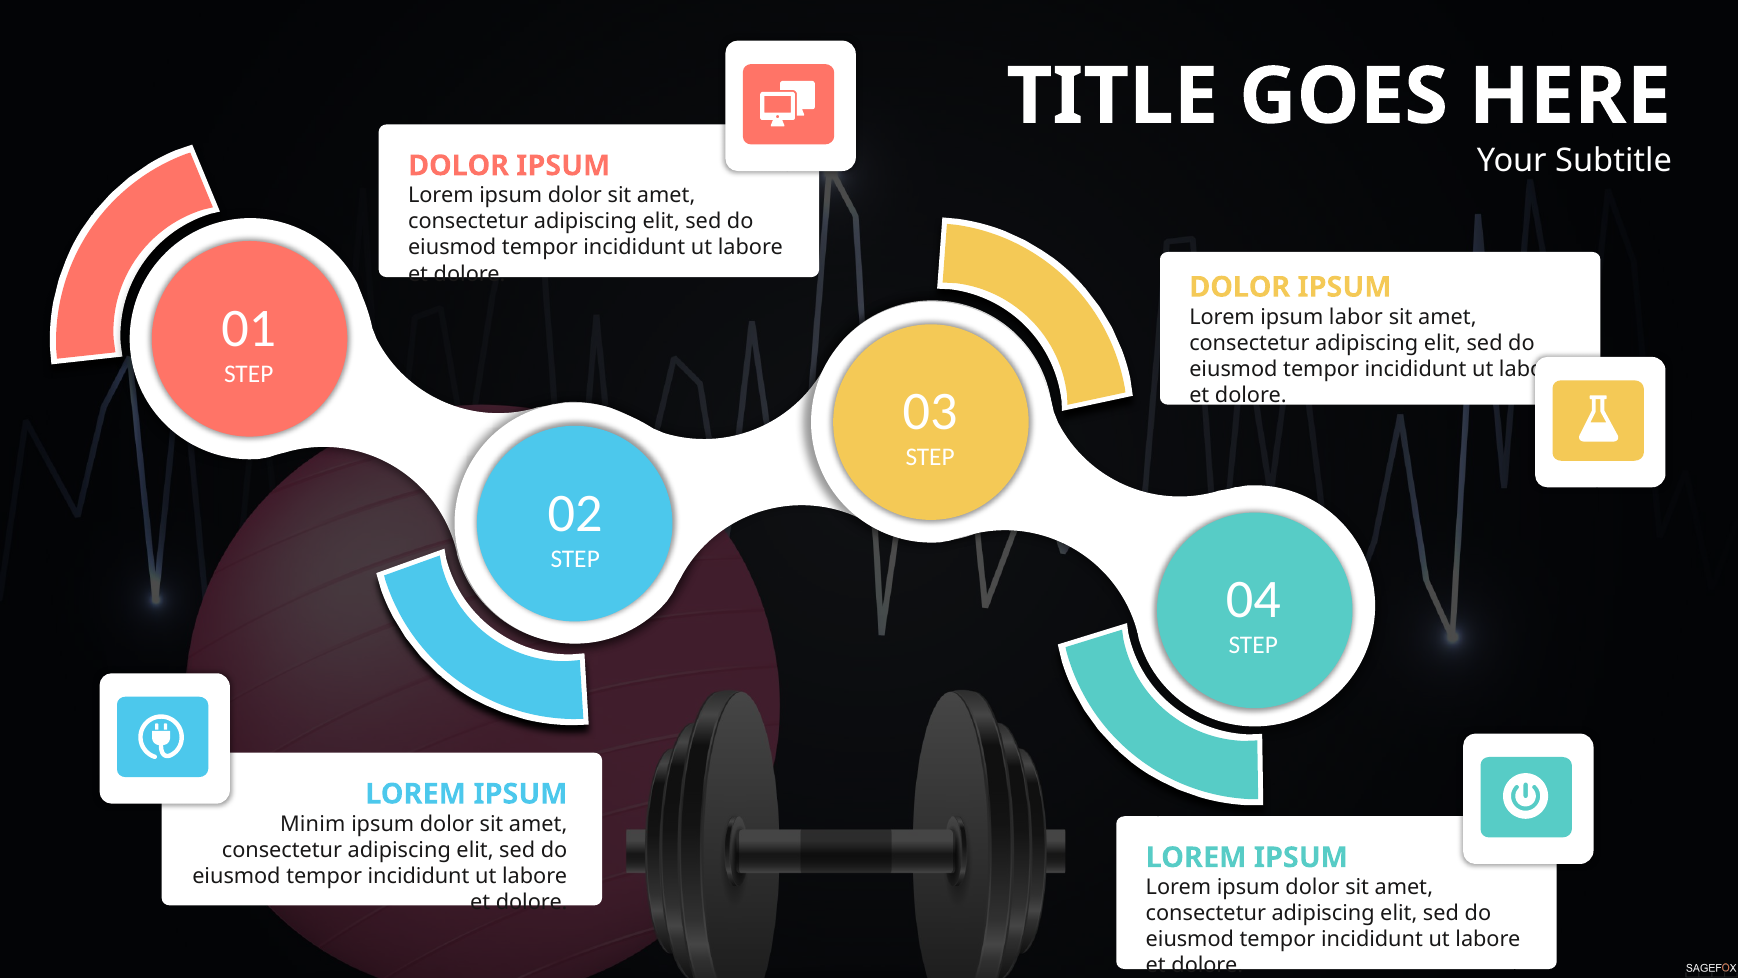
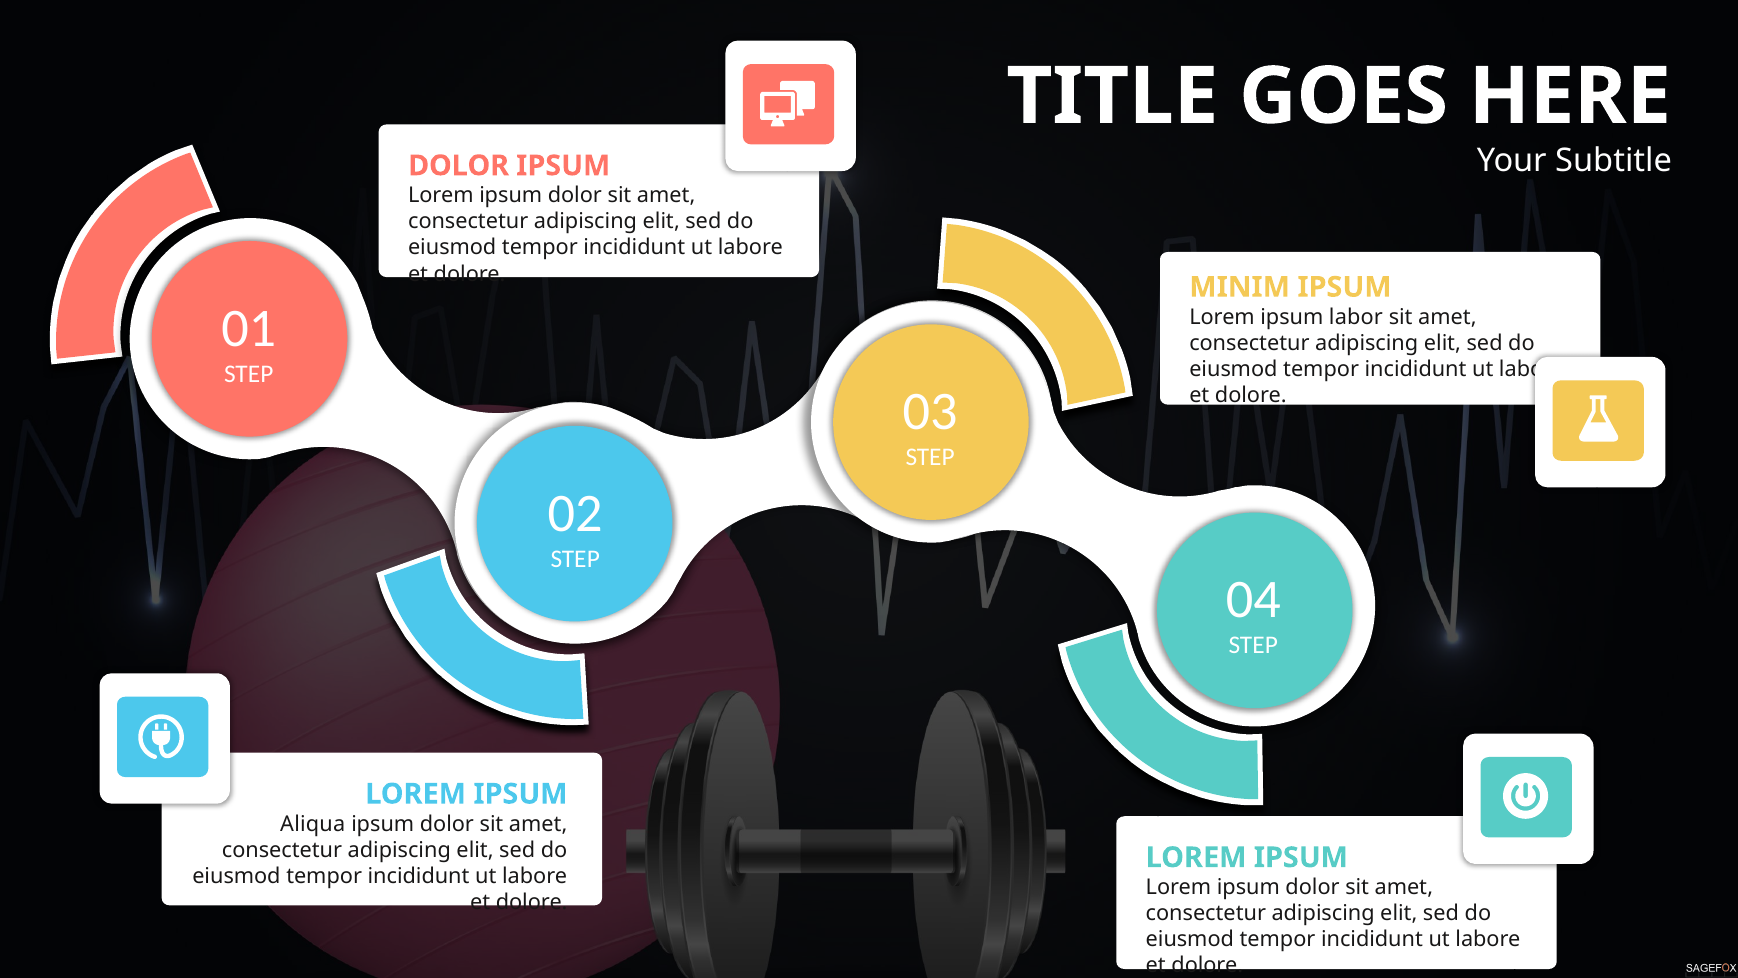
DOLOR: DOLOR -> MINIM (1240, 287)
Minim: Minim -> Aliqua (313, 824)
